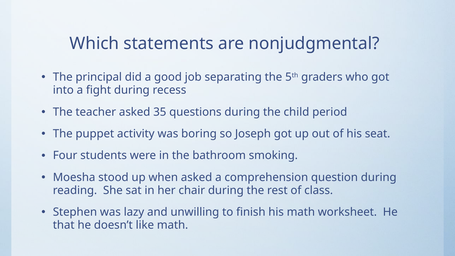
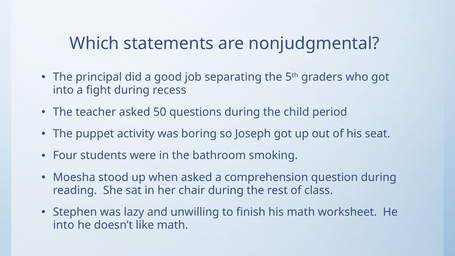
35: 35 -> 50 (160, 112)
that: that -> into (64, 225)
